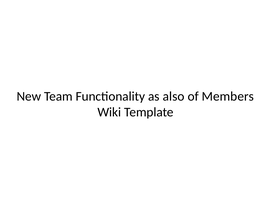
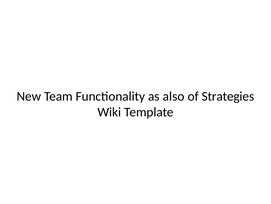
Members: Members -> Strategies (228, 96)
